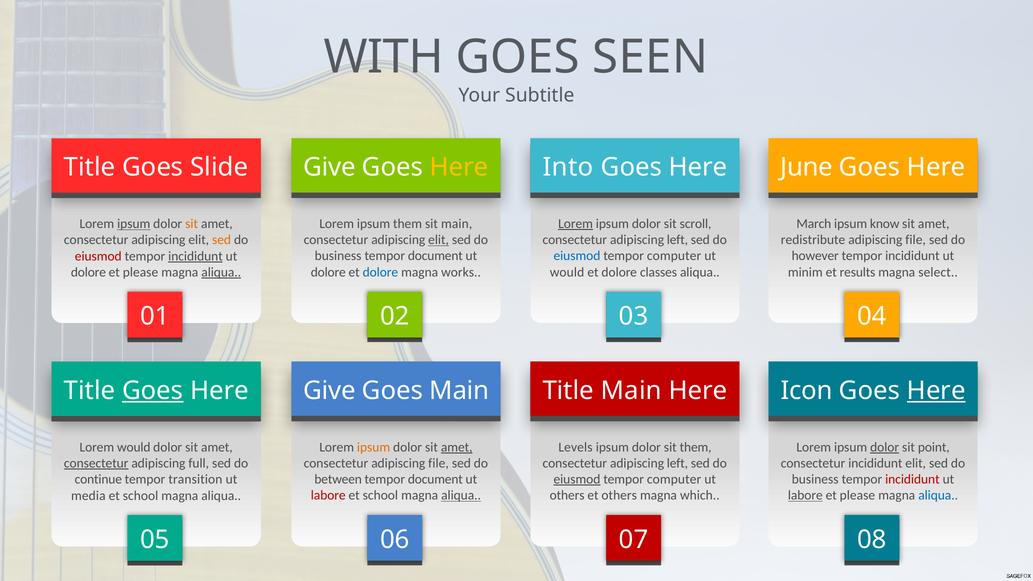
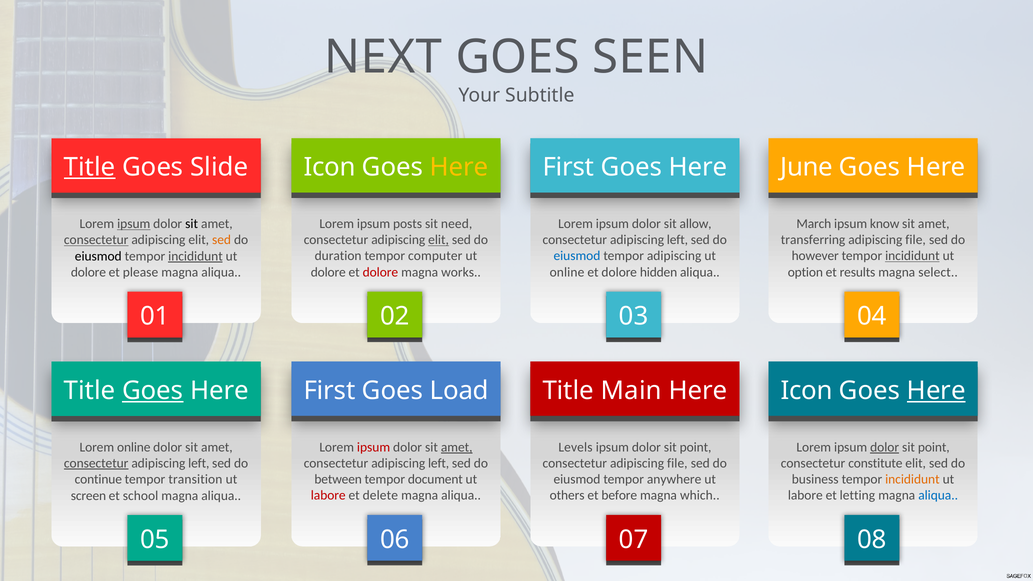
WITH: WITH -> NEXT (383, 57)
Give: Give -> Icon (330, 167)
Into: Into -> First (568, 167)
Title underline: none -> present (90, 167)
ipsum them: them -> posts (408, 224)
sit main: main -> need (457, 224)
Lorem underline: present -> none (576, 224)
scroll: scroll -> allow (696, 224)
sit colour: orange -> black (192, 224)
redistribute: redistribute -> transferring (813, 240)
consectetur underline: none -> present (96, 240)
business: business -> duration (338, 256)
document: document -> computer (435, 256)
computer: computer -> adipiscing (674, 256)
incididunt underline: none -> present (912, 256)
eiusmod colour: red -> black (98, 256)
dolore colour: blue -> red (380, 272)
would: would -> online (567, 272)
classes: classes -> hidden (659, 272)
minim: minim -> option (805, 272)
aliqua underline: present -> none (221, 272)
Give: Give -> First (330, 391)
Goes Main: Main -> Load (459, 391)
ipsum colour: orange -> red (374, 447)
them: them -> point (696, 447)
Lorem would: would -> online (134, 447)
file: file -> left (439, 463)
left: left -> file (677, 463)
consectetur incididunt: incididunt -> constitute (875, 463)
full: full -> left (199, 463)
eiusmod underline: present -> none (577, 479)
computer: computer -> anywhere (674, 479)
incididunt colour: red -> orange (912, 479)
school: school -> delete (380, 496)
aliqua underline: present -> none (461, 496)
et others: others -> before (619, 496)
labore underline: present -> none (805, 496)
please: please -> letting (857, 496)
media: media -> screen (88, 496)
